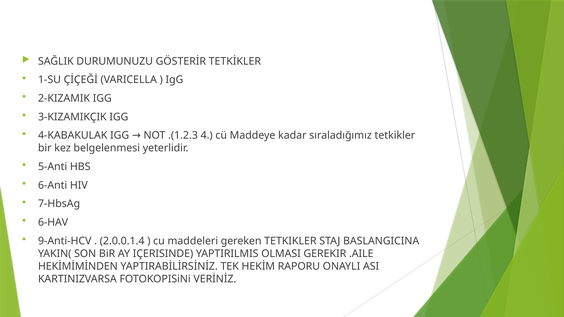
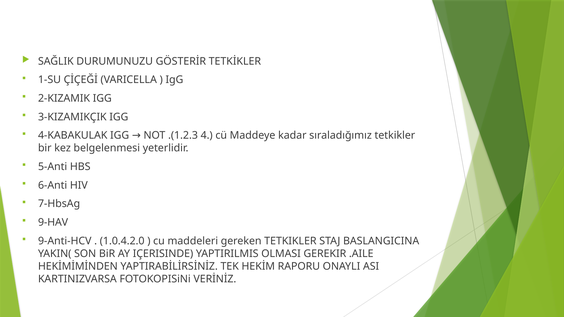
6-HAV: 6-HAV -> 9-HAV (53, 222)
2.0.0.1.4: 2.0.0.1.4 -> 1.0.4.2.0 (122, 241)
